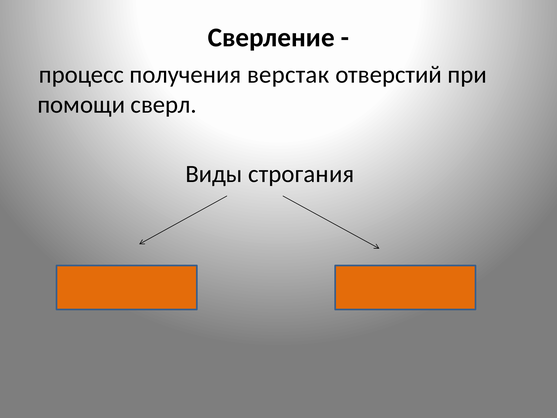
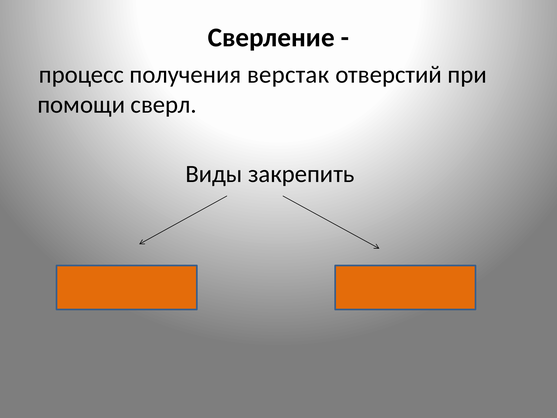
строгания: строгания -> закрепить (301, 174)
